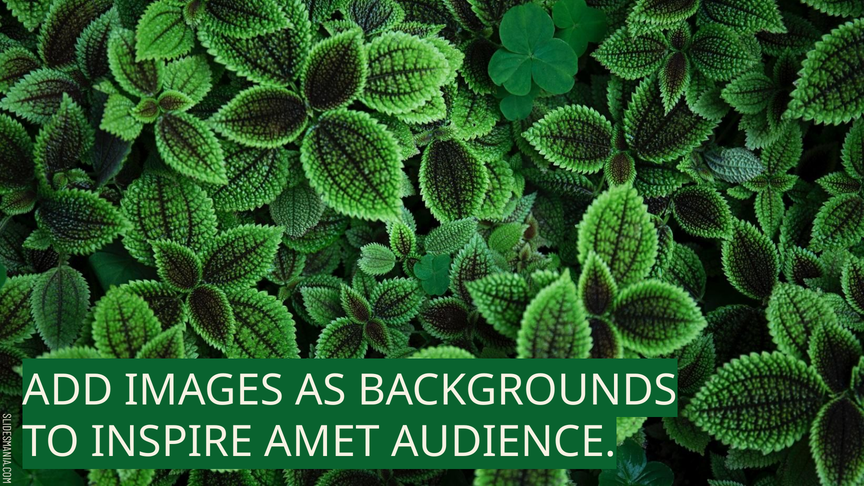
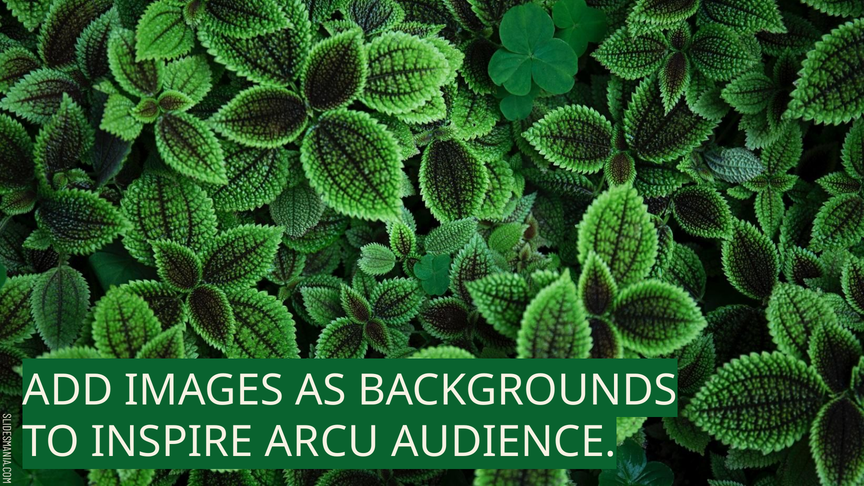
AMET: AMET -> ARCU (322, 442)
